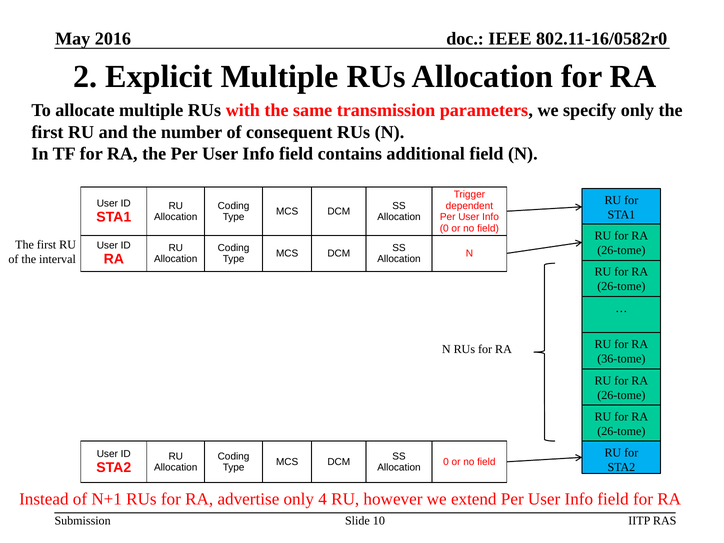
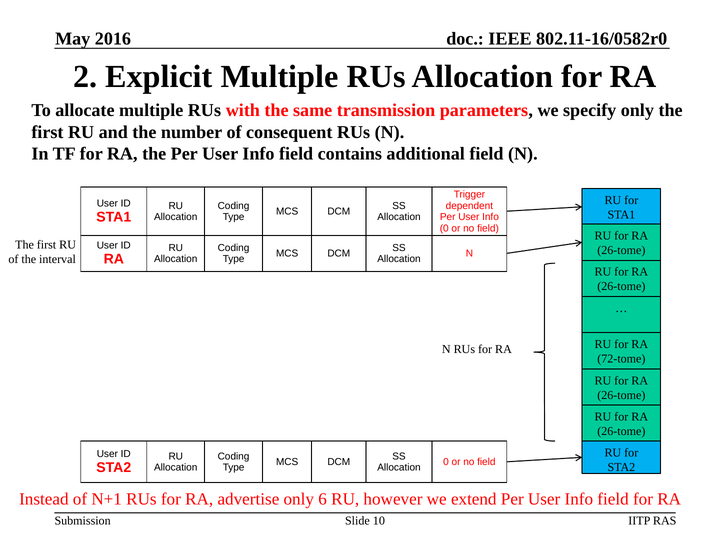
36-tome: 36-tome -> 72-tome (621, 359)
4: 4 -> 6 (323, 499)
